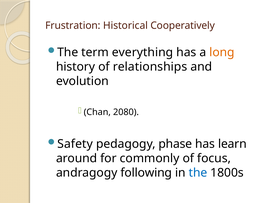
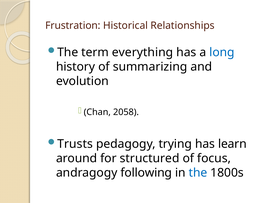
Cooperatively: Cooperatively -> Relationships (183, 26)
long colour: orange -> blue (222, 52)
relationships: relationships -> summarizing (150, 67)
2080: 2080 -> 2058 (126, 112)
Safety: Safety -> Trusts (75, 144)
phase: phase -> trying (175, 144)
commonly: commonly -> structured (150, 158)
